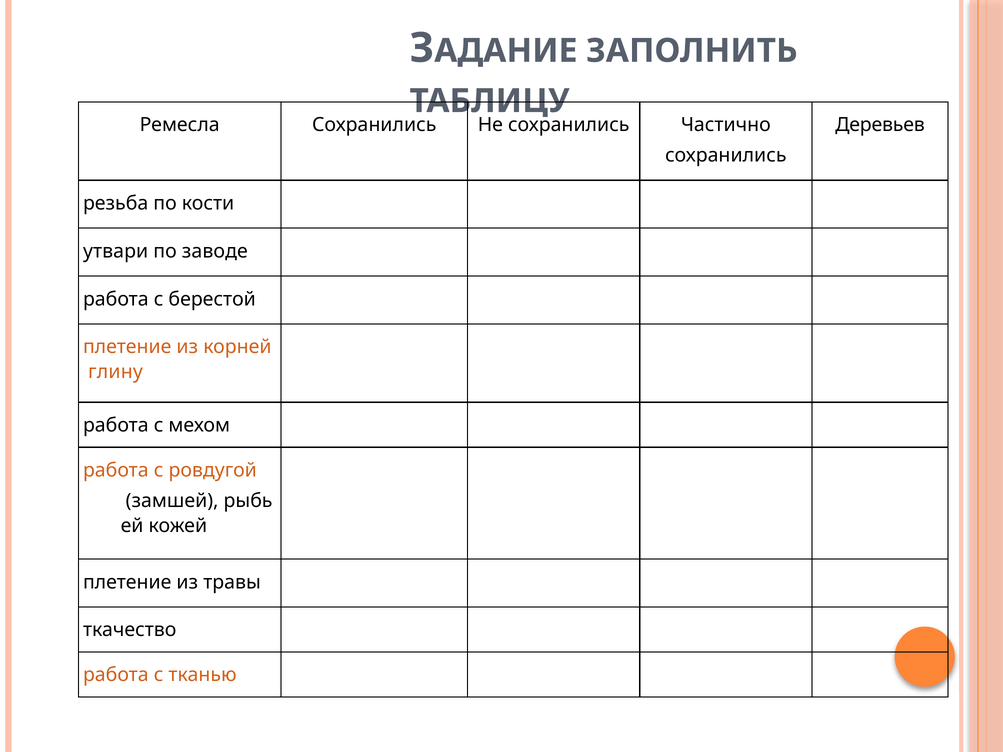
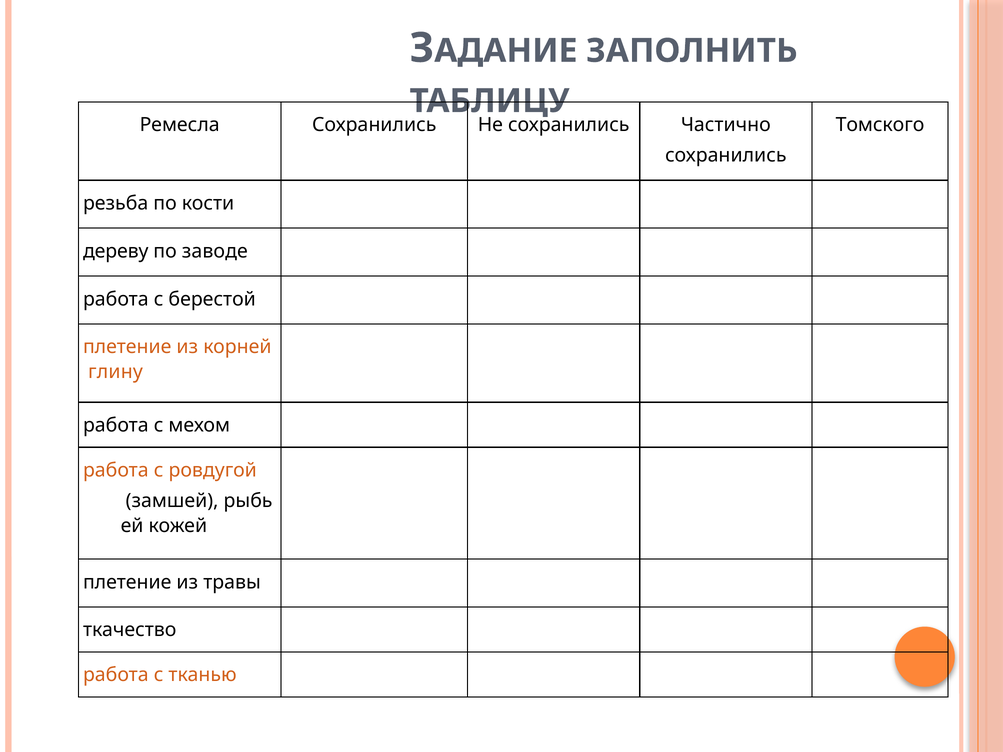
Деревьев: Деревьев -> Томского (880, 125)
утвари: утвари -> дереву (116, 251)
